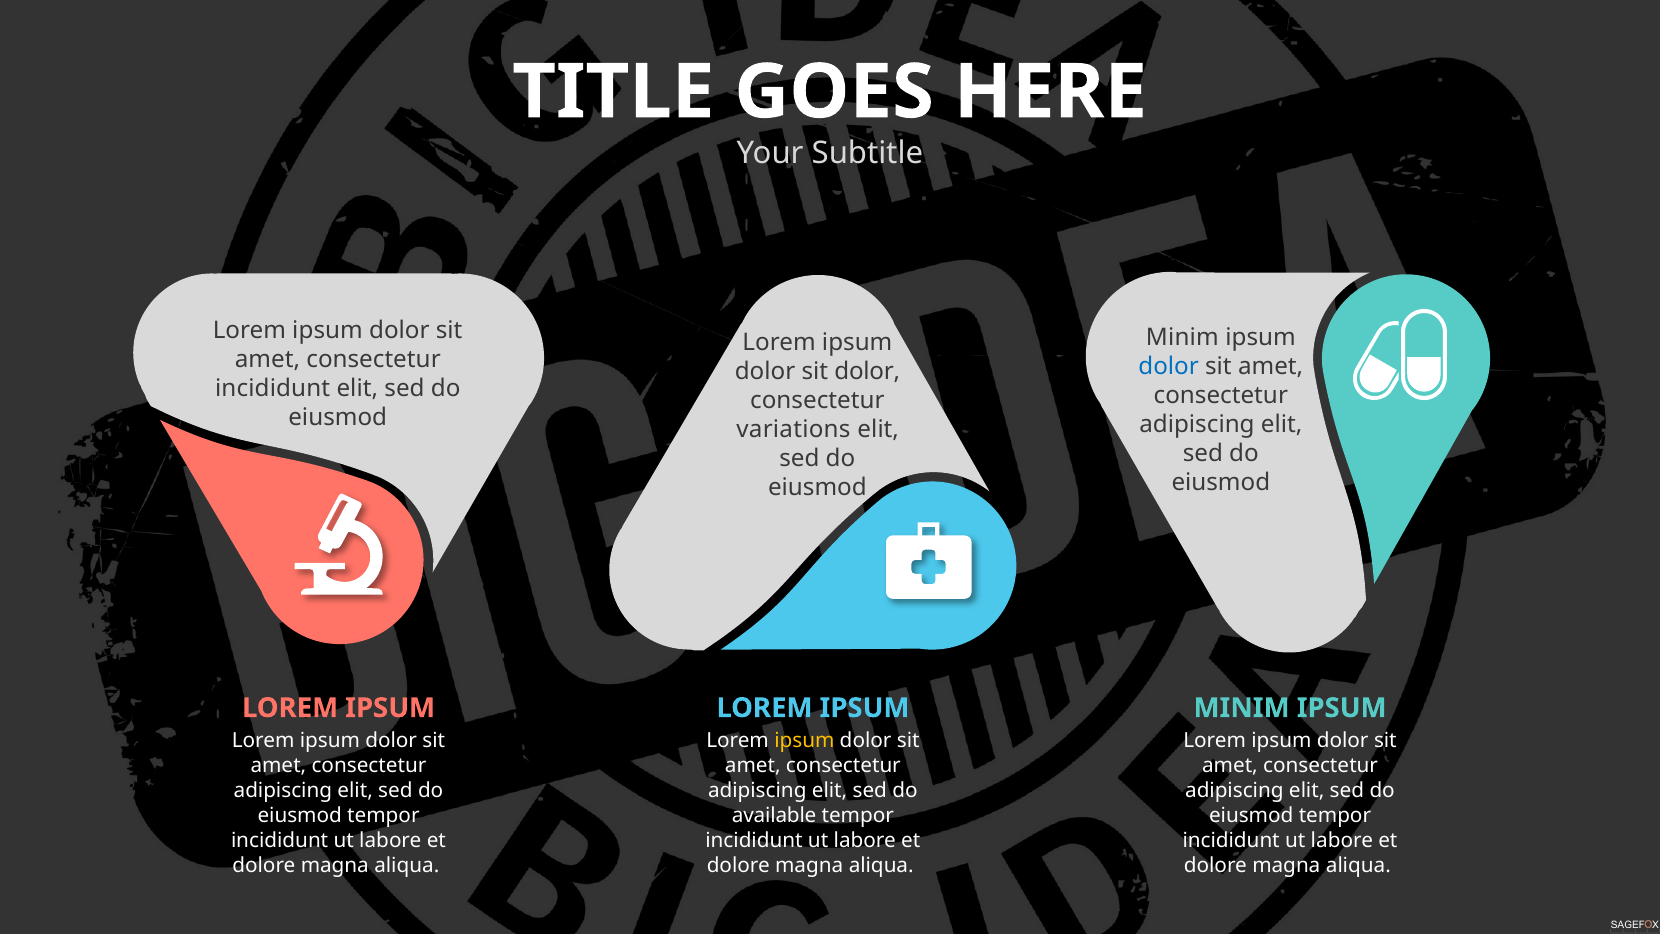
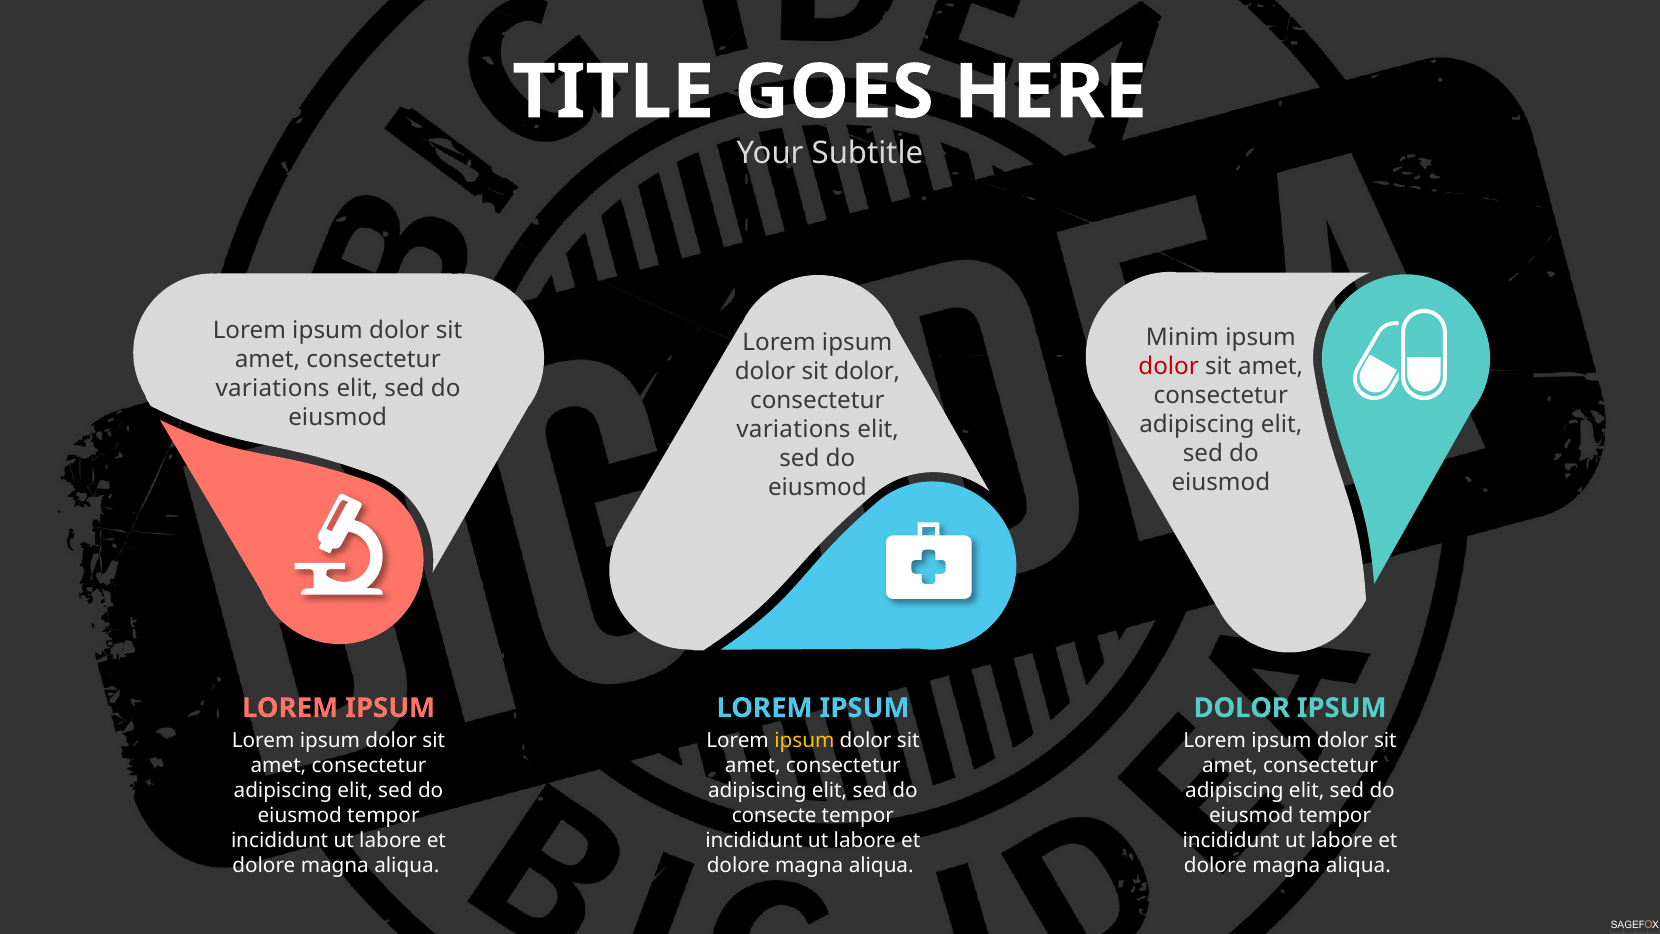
dolor colour: blue -> red (1169, 367)
incididunt: incididunt -> variations (273, 389)
MINIM: MINIM -> DOLOR (1242, 708)
available: available -> consecte (774, 815)
